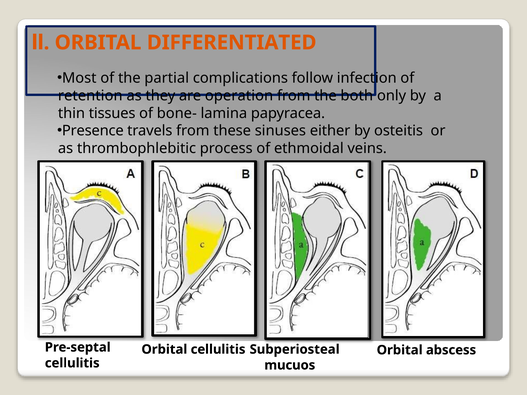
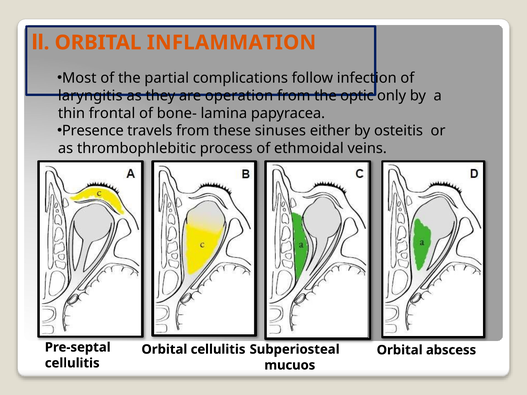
DIFFERENTIATED: DIFFERENTIATED -> INFLAMMATION (231, 43)
retention: retention -> laryngitis (90, 96)
both: both -> optic (357, 96)
tissues: tissues -> frontal (112, 113)
